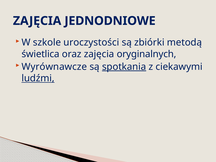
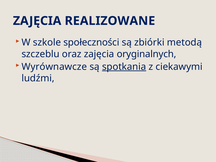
JEDNODNIOWE: JEDNODNIOWE -> REALIZOWANE (110, 21)
uroczystości: uroczystości -> społeczności (91, 42)
świetlica: świetlica -> szczeblu (41, 54)
ludźmi underline: present -> none (38, 78)
